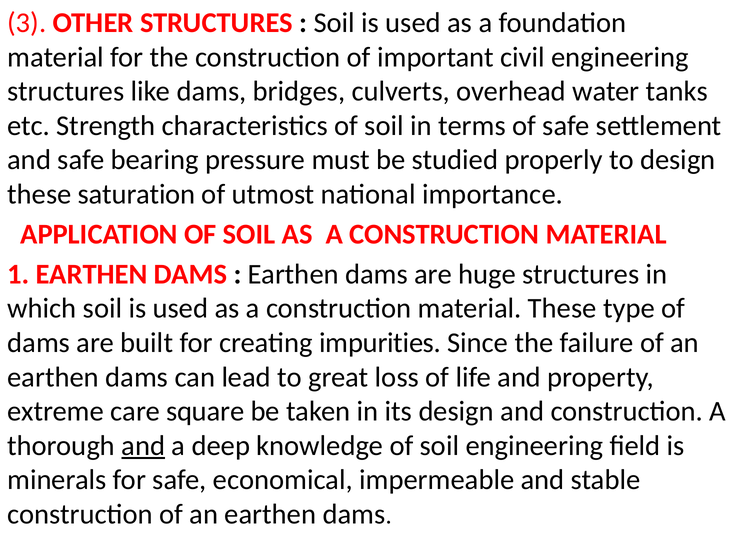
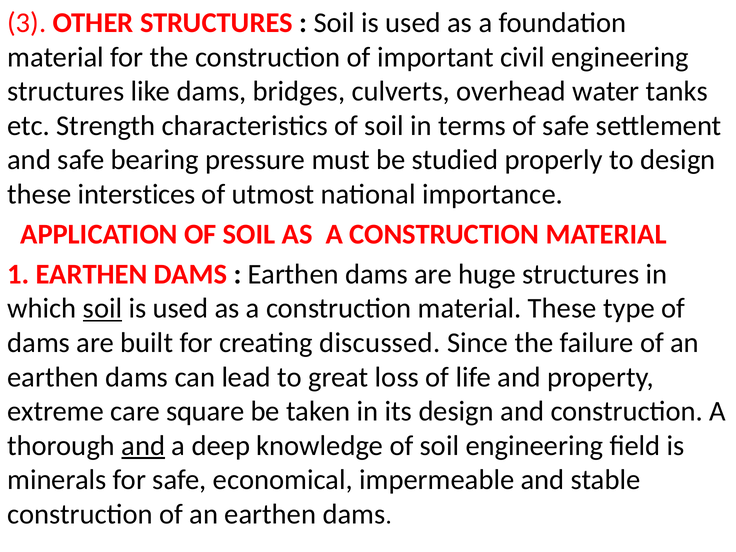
saturation: saturation -> interstices (137, 194)
soil underline: none -> present (103, 309)
impurities: impurities -> discussed (380, 343)
